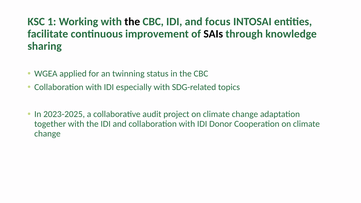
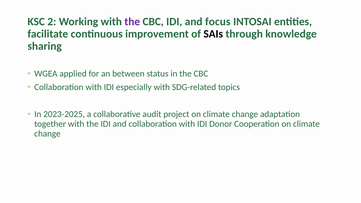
1: 1 -> 2 (52, 22)
the colour: black -> purple (132, 22)
twinning: twinning -> between (128, 74)
